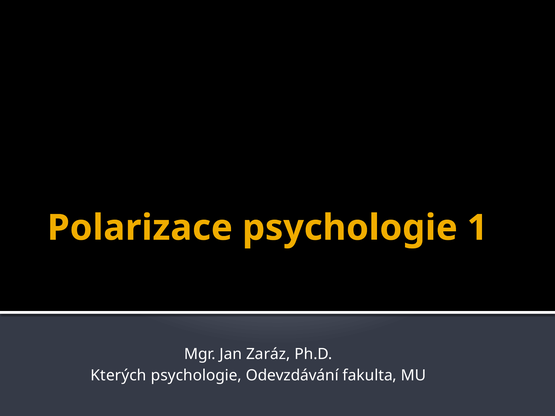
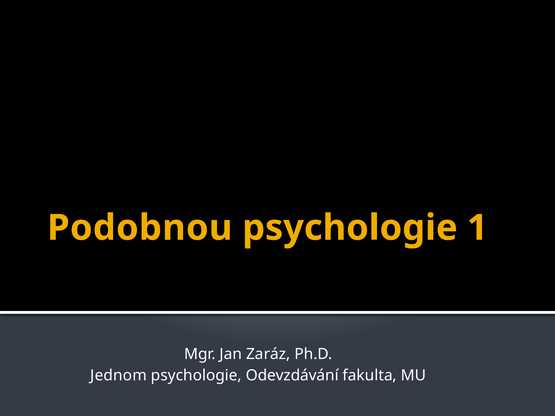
Polarizace: Polarizace -> Podobnou (140, 228)
Kterých: Kterých -> Jednom (119, 376)
